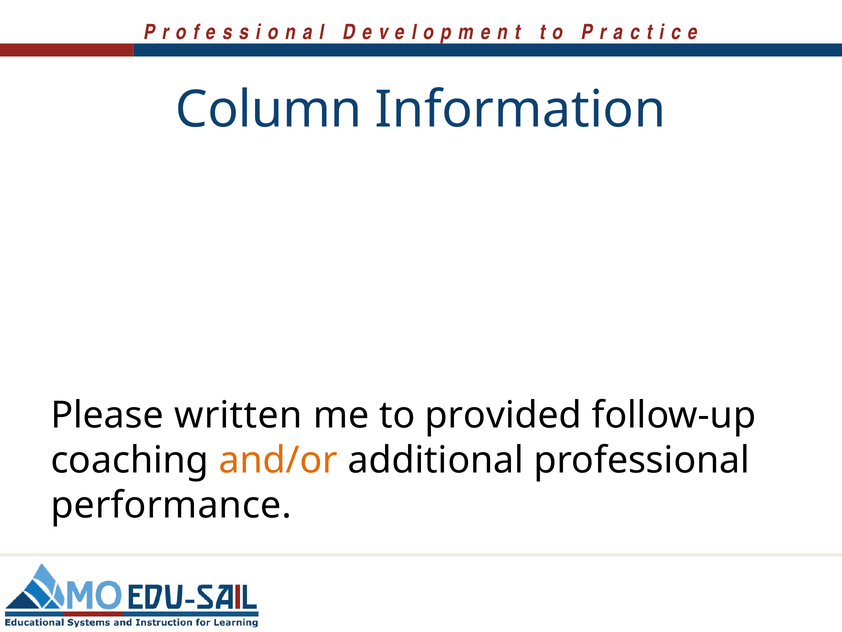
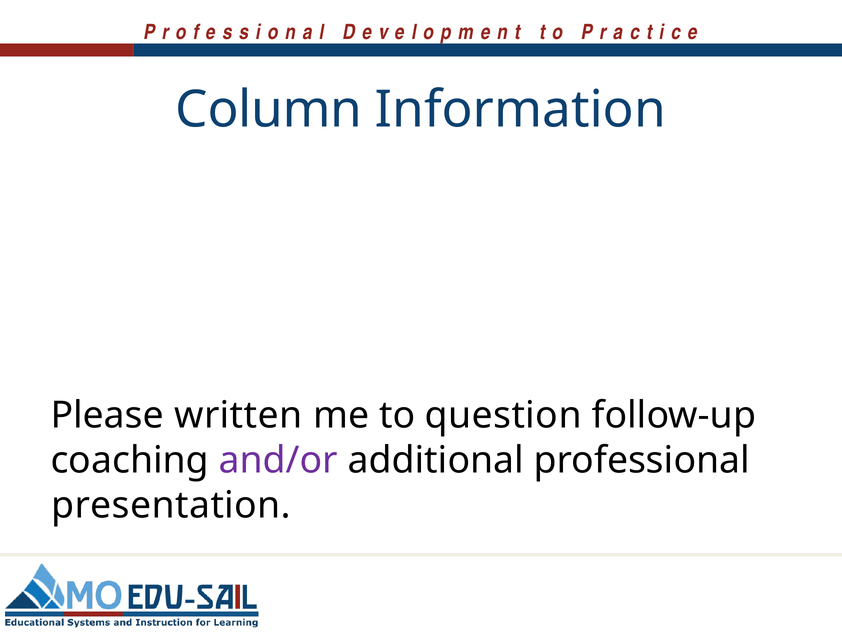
provided: provided -> question (503, 415)
and/or colour: orange -> purple (278, 460)
performance: performance -> presentation (171, 505)
